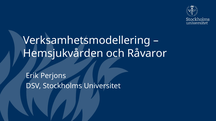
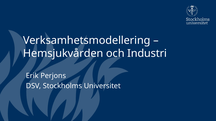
Råvaror: Råvaror -> Industri (147, 54)
